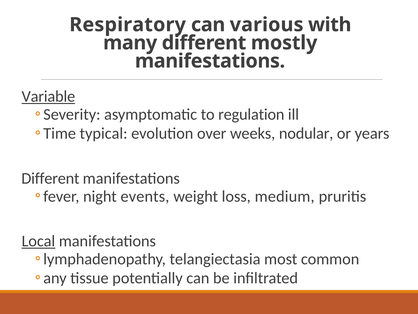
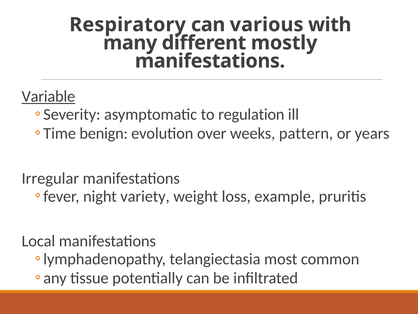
typical: typical -> benign (104, 133)
nodular: nodular -> pattern (306, 133)
Different: Different -> Irregular (50, 178)
events: events -> variety (145, 196)
medium: medium -> example (285, 196)
Local underline: present -> none (38, 241)
